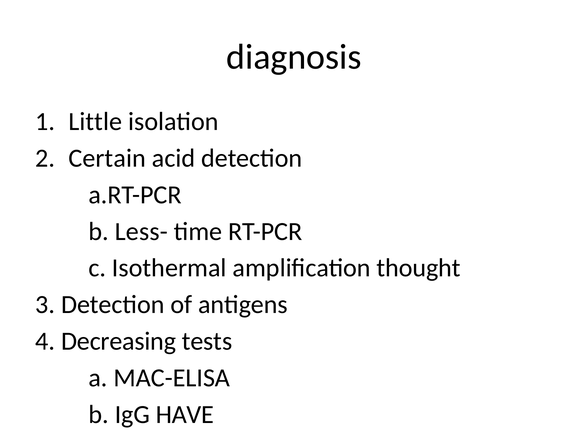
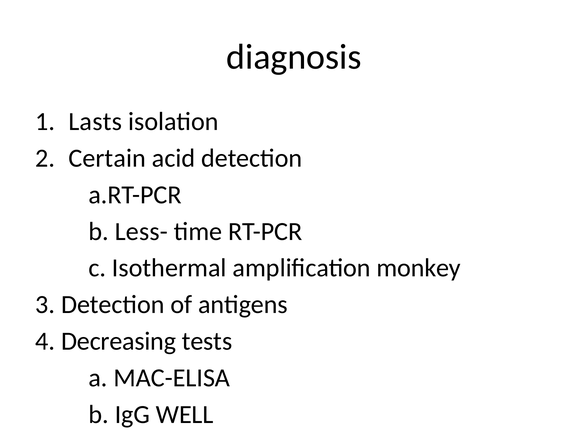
Little: Little -> Lasts (95, 122)
thought: thought -> monkey (419, 268)
HAVE: HAVE -> WELL (185, 415)
